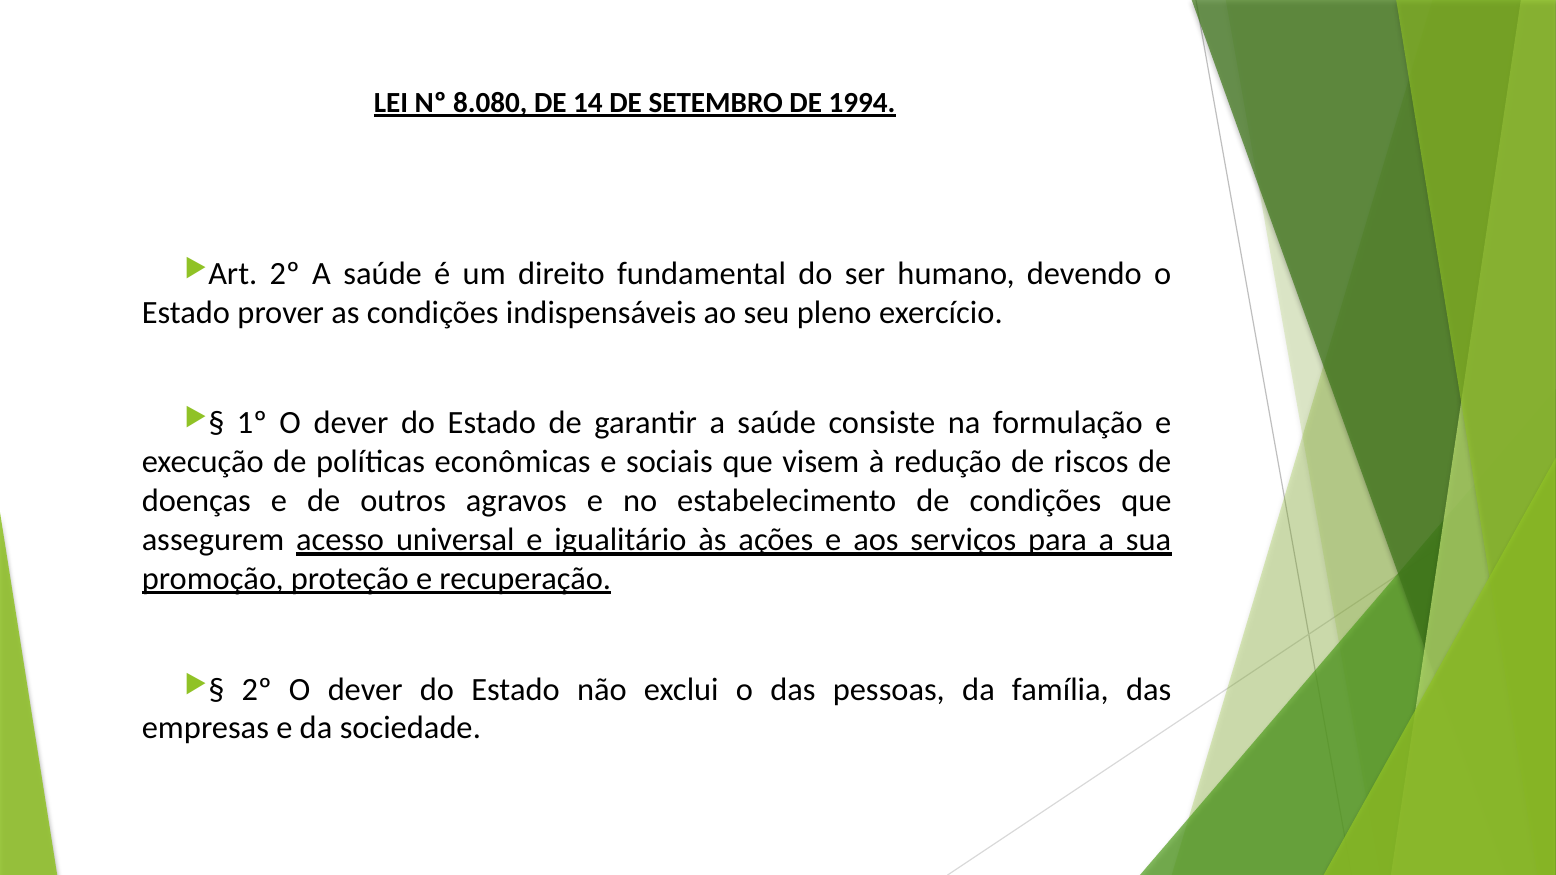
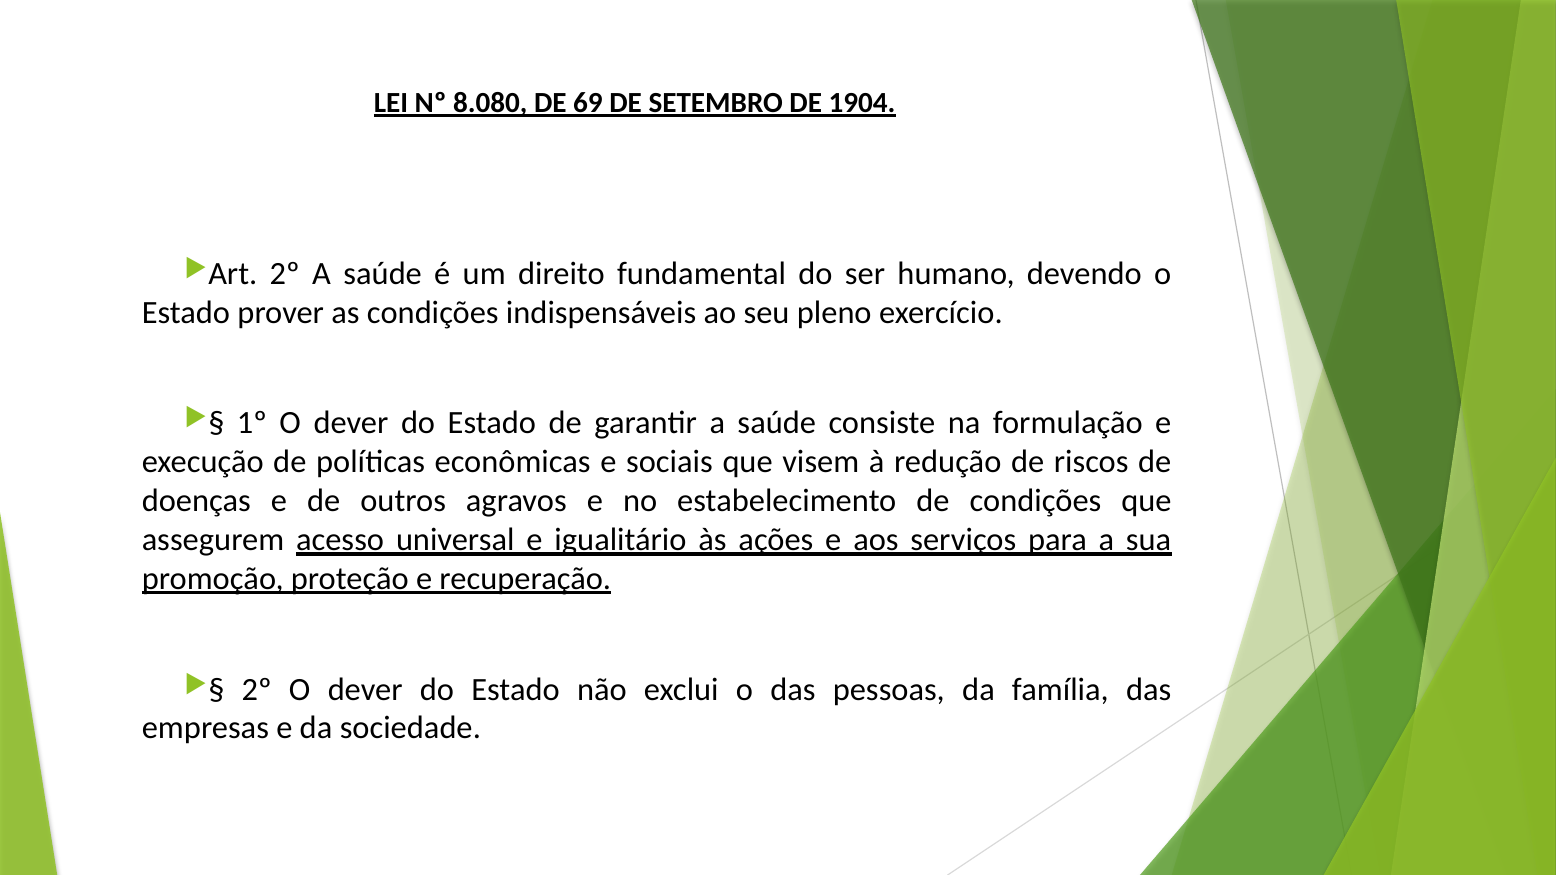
14: 14 -> 69 (588, 103)
1994: 1994 -> 1904 (862, 103)
